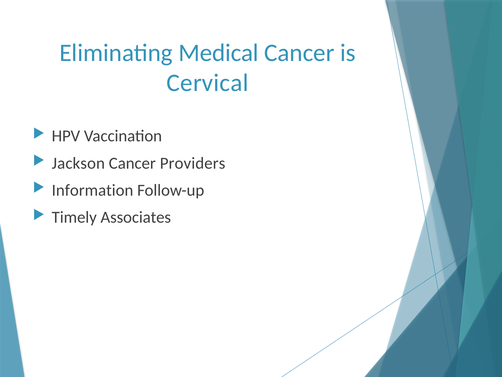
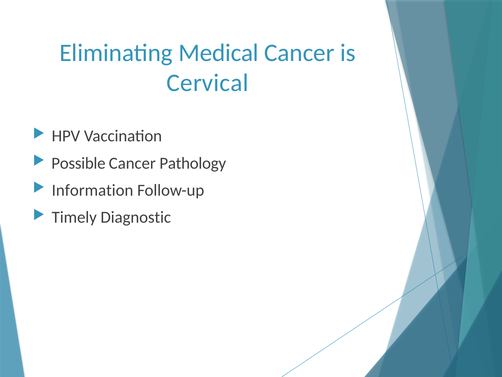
Jackson: Jackson -> Possible (78, 163)
Providers: Providers -> Pathology (193, 163)
Associates: Associates -> Diagnostic (136, 217)
